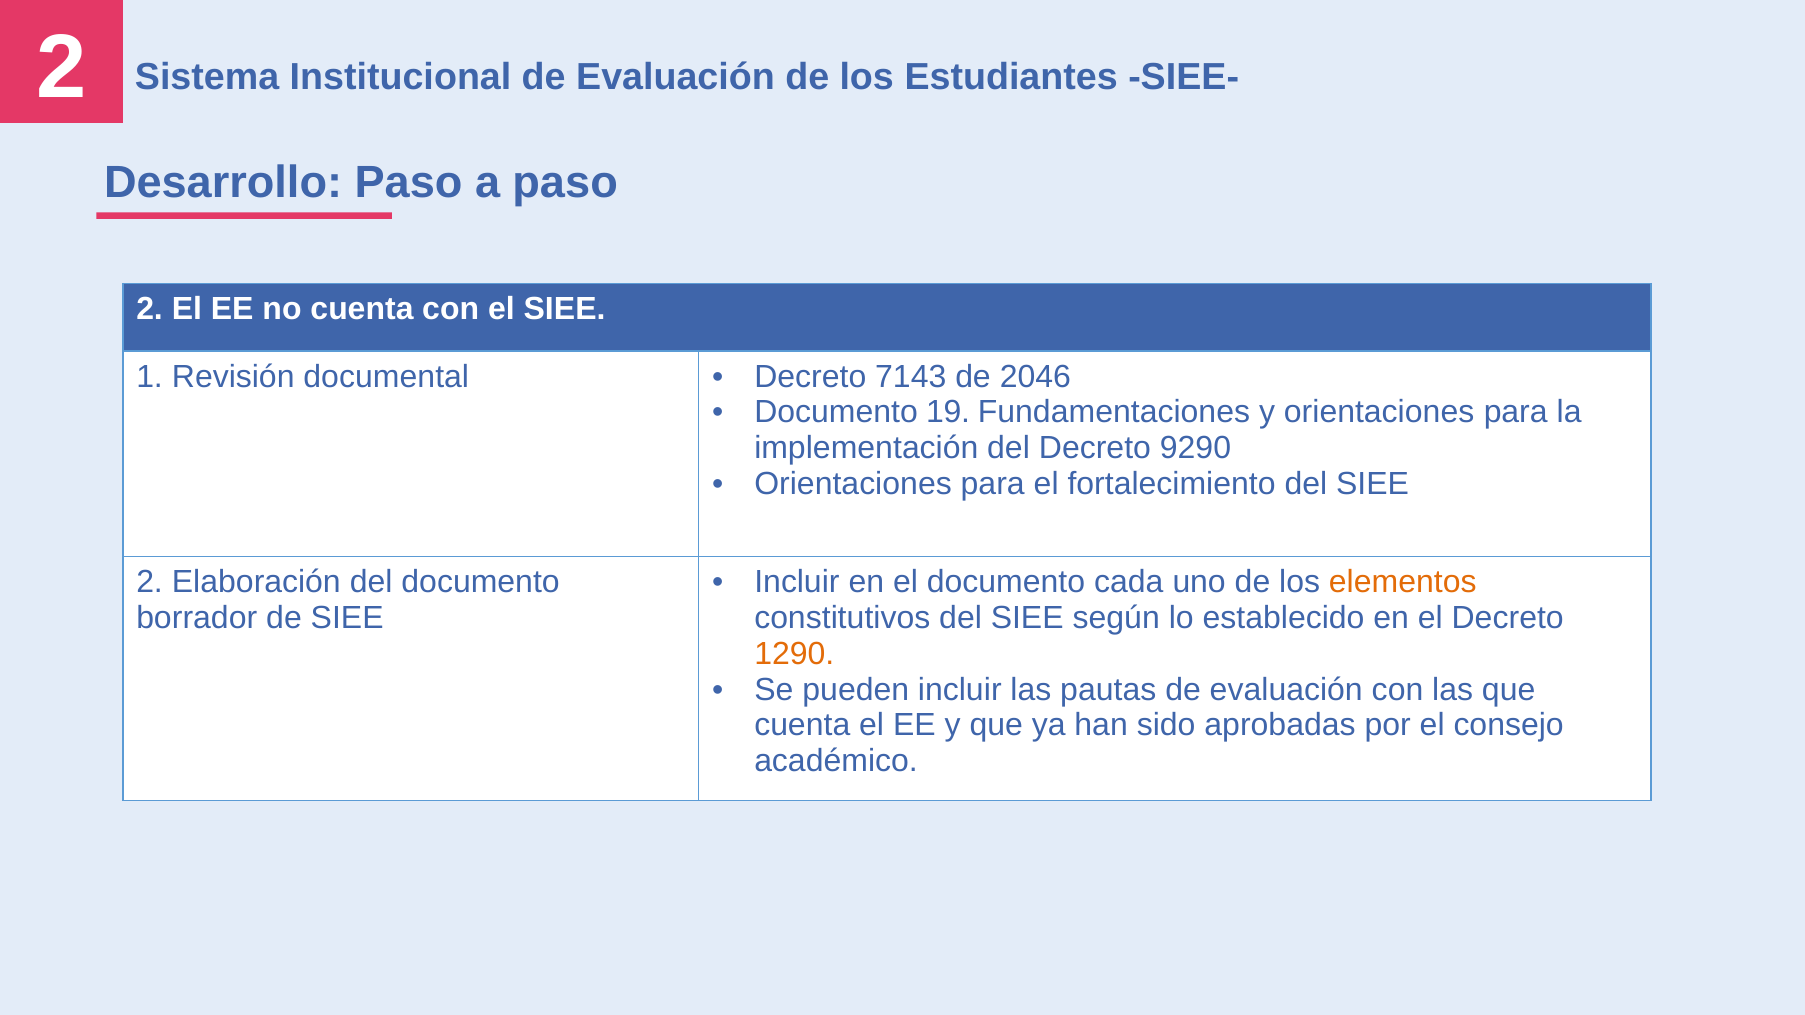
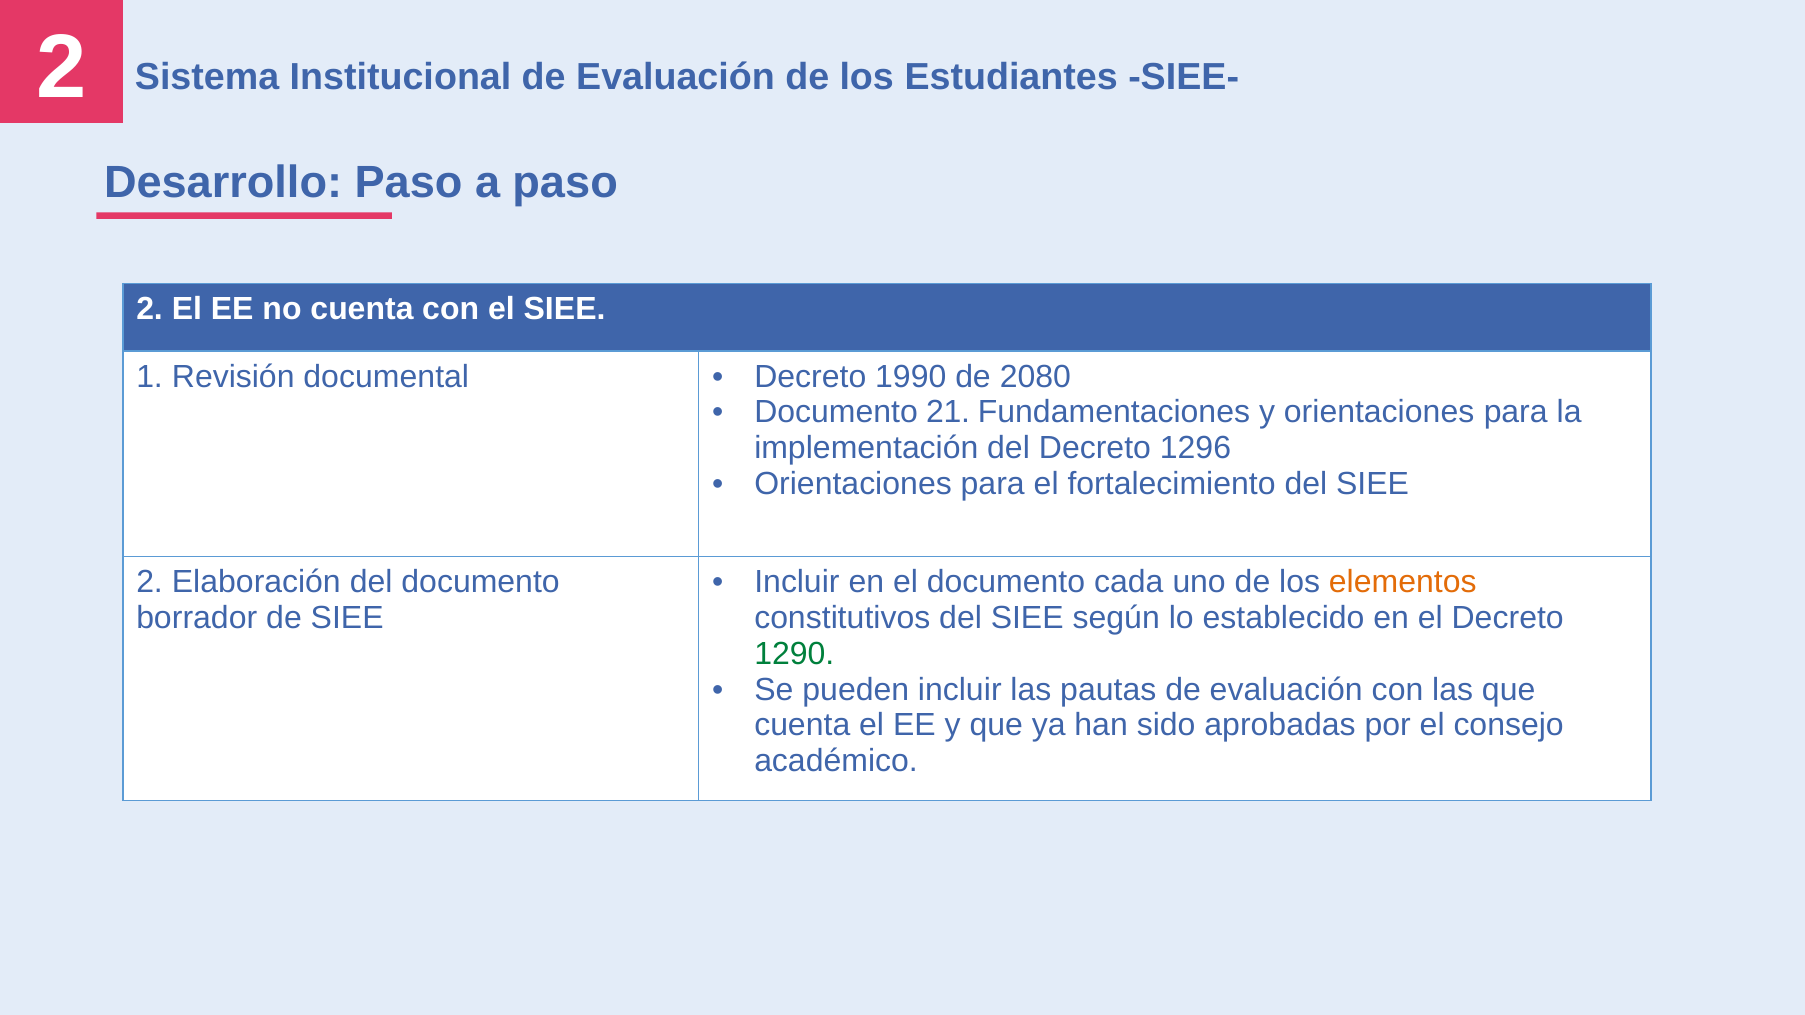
7143: 7143 -> 1990 (911, 377)
2046: 2046 -> 2080 (1035, 377)
19: 19 -> 21 (948, 413)
9290: 9290 -> 1296 (1195, 448)
1290 colour: orange -> green (794, 654)
